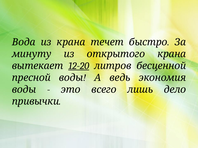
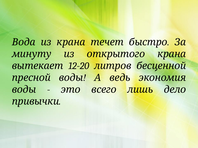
12-20 underline: present -> none (79, 66)
